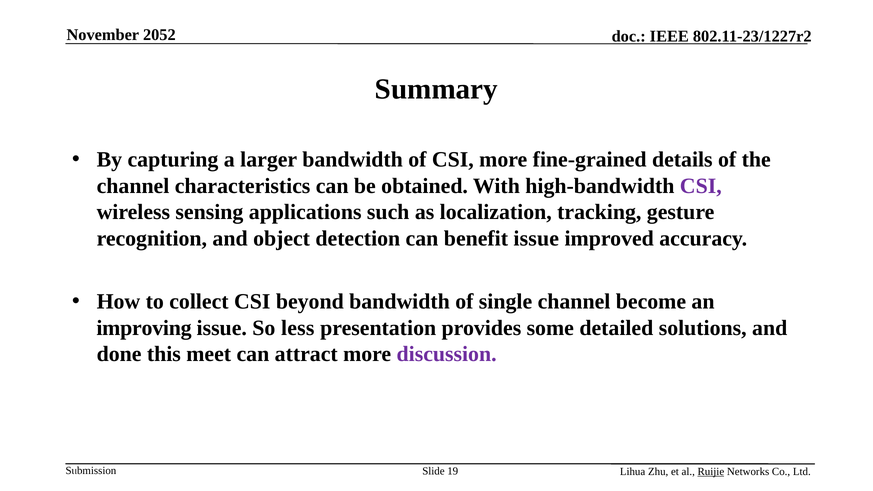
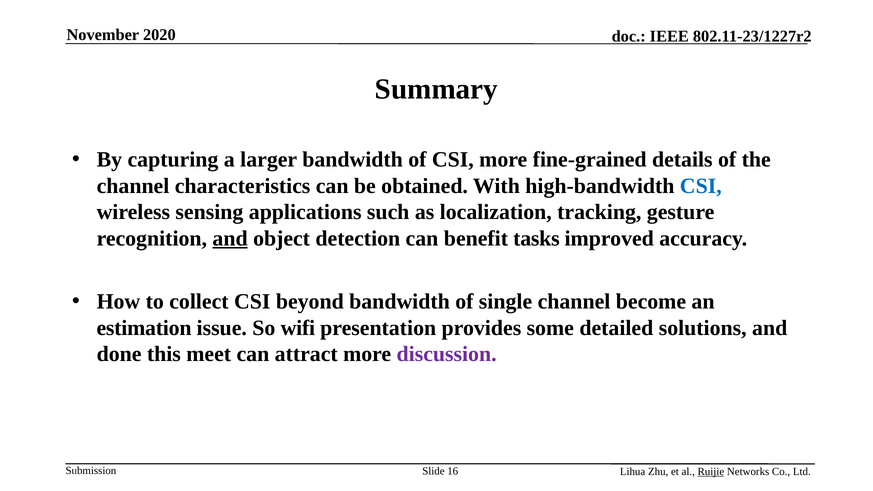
2052: 2052 -> 2020 (159, 35)
CSI colour: purple -> blue (701, 186)
and underline: none -> present (230, 238)
benefit issue: issue -> tasks (536, 238)
improving: improving -> estimation (144, 328)
less: less -> wifi (298, 328)
19: 19 -> 16 (453, 471)
